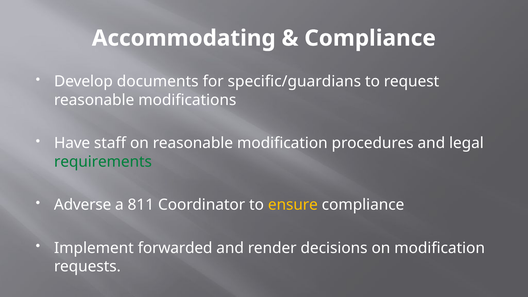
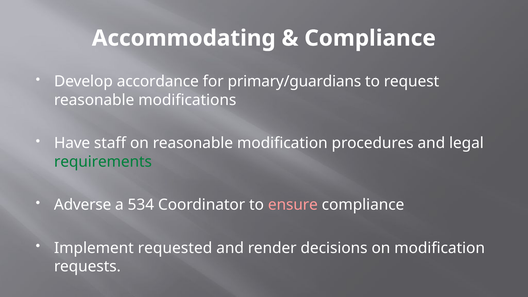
documents: documents -> accordance (158, 82)
specific/guardians: specific/guardians -> primary/guardians (294, 82)
811: 811 -> 534 (141, 205)
ensure colour: yellow -> pink (293, 205)
forwarded: forwarded -> requested (175, 248)
